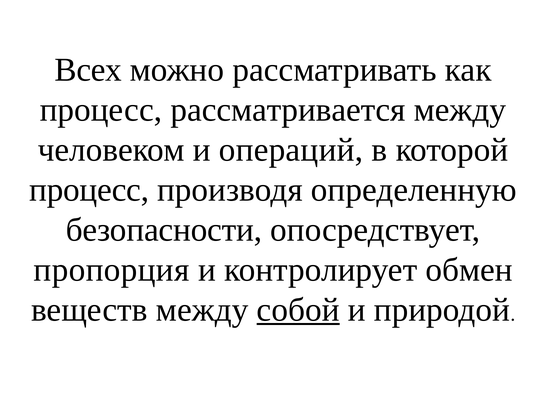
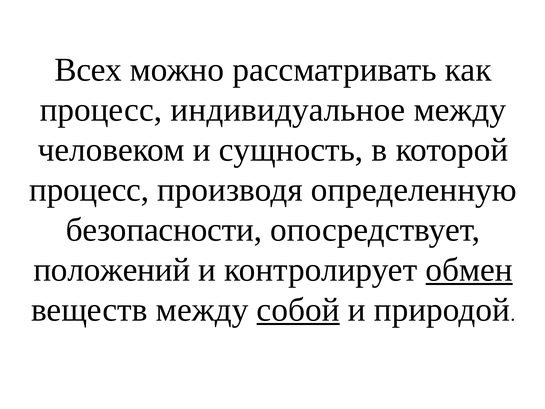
рассматривается: рассматривается -> индивидуальное (288, 110)
операций: операций -> сущность (291, 150)
пропорция: пропорция -> положений (112, 270)
обмен underline: none -> present (469, 270)
